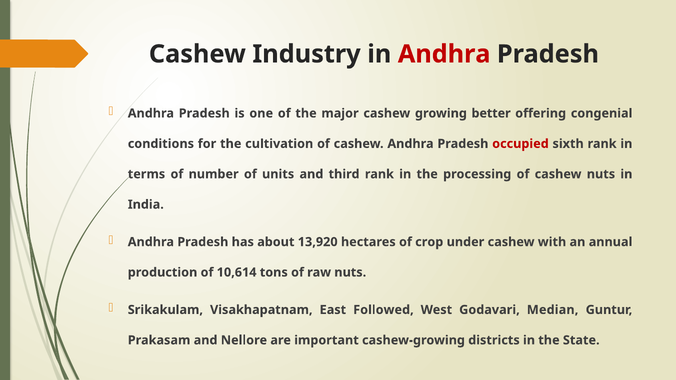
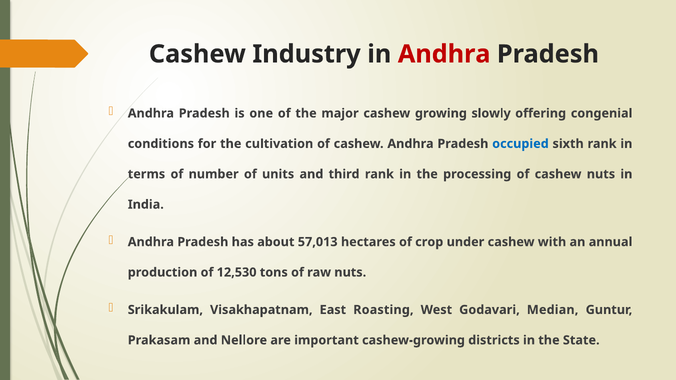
better: better -> slowly (491, 113)
occupied colour: red -> blue (520, 144)
13,920: 13,920 -> 57,013 (318, 242)
10,614: 10,614 -> 12,530 (237, 273)
Followed: Followed -> Roasting (383, 310)
